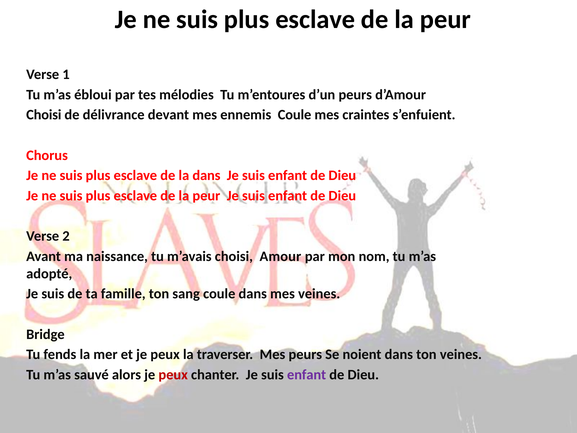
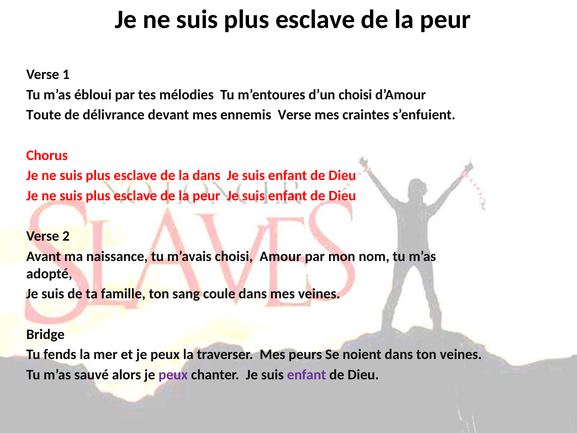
d’un peurs: peurs -> choisi (355, 95)
Choisi: Choisi -> Toute (44, 115)
ennemis Coule: Coule -> Verse (295, 115)
peux colour: red -> purple (173, 374)
